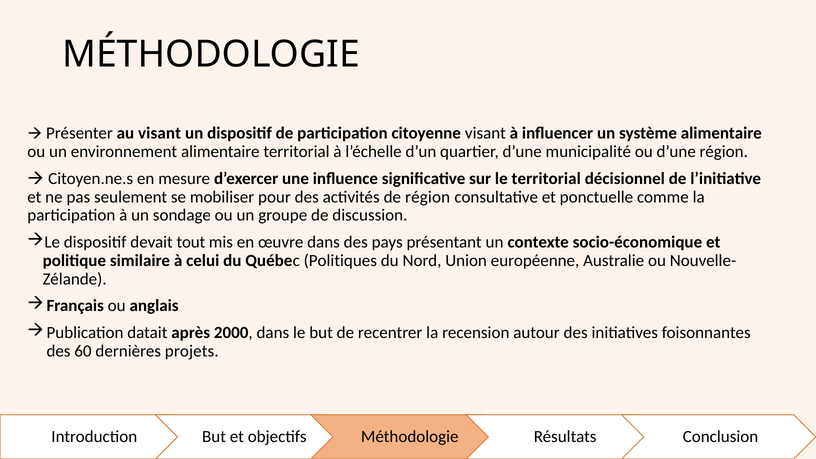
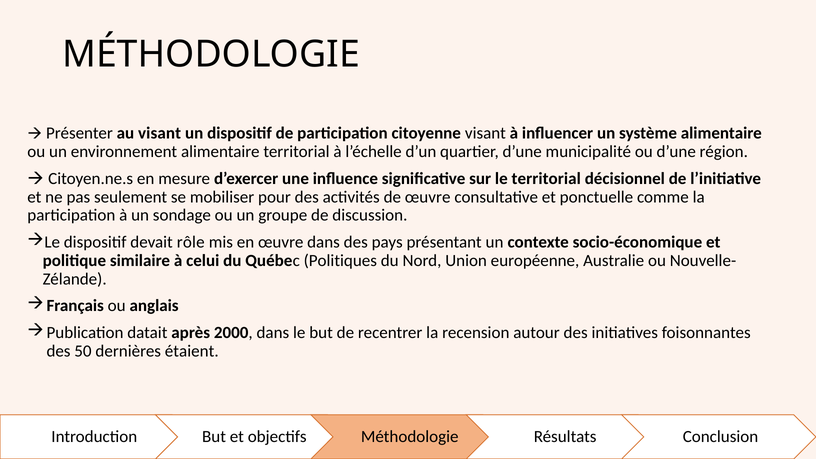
de région: région -> œuvre (428, 197)
tout: tout -> rôle (191, 242)
60: 60 -> 50 (83, 351)
projets: projets -> étaient (192, 351)
